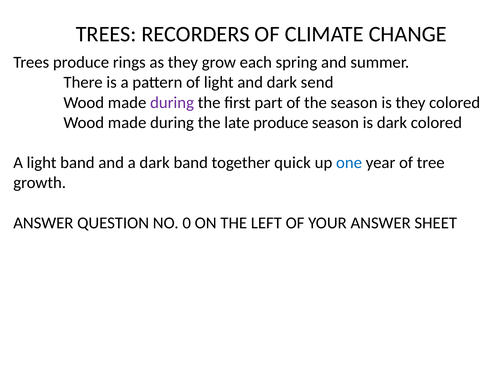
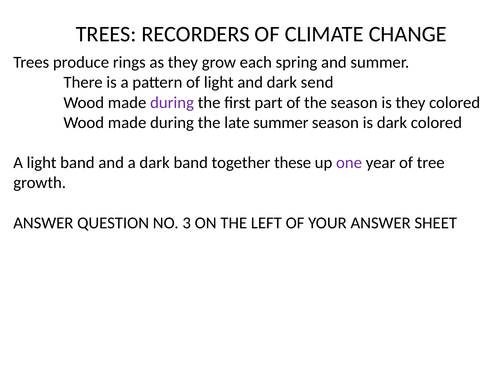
late produce: produce -> summer (281, 123)
quick: quick -> these (293, 163)
one colour: blue -> purple (349, 163)
0: 0 -> 3 (187, 223)
